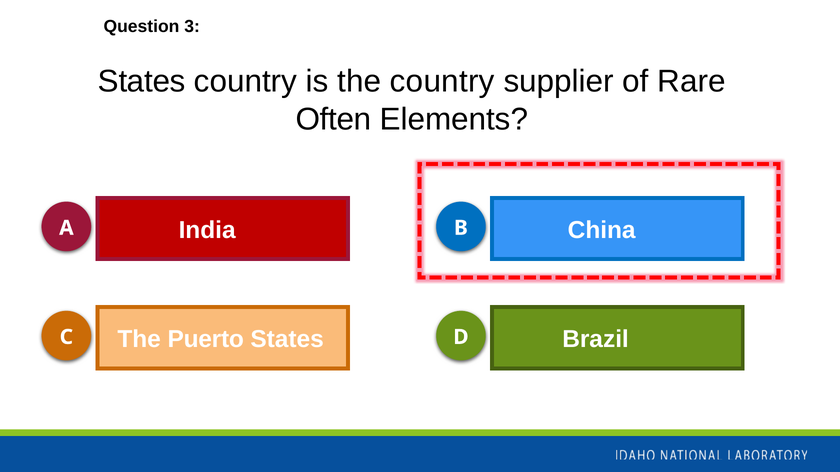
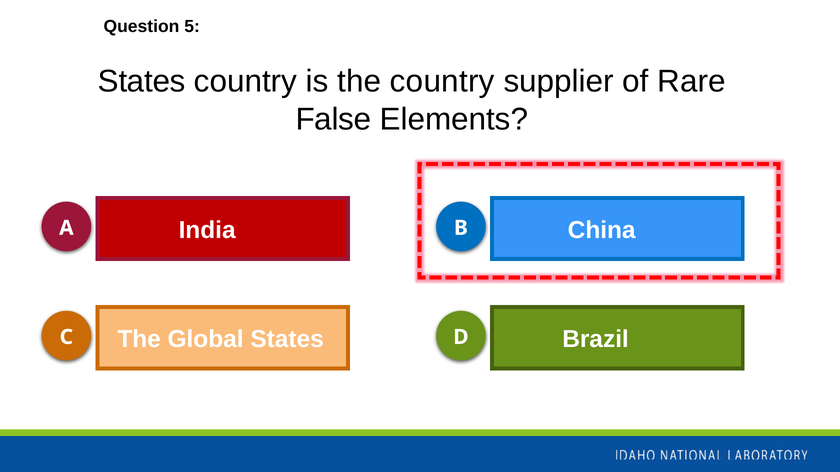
3: 3 -> 5 (192, 26)
Often: Often -> False (333, 119)
Puerto: Puerto -> Global (206, 340)
